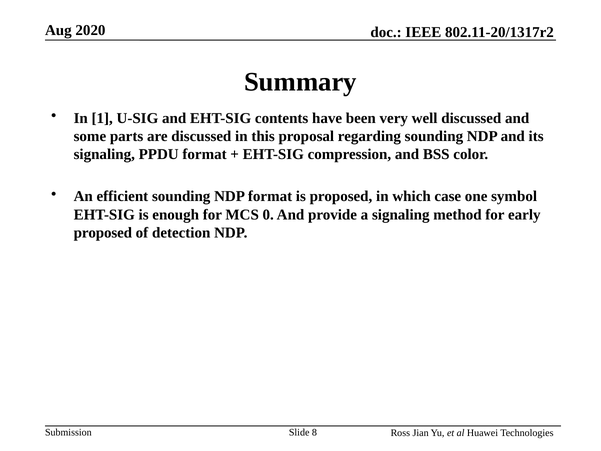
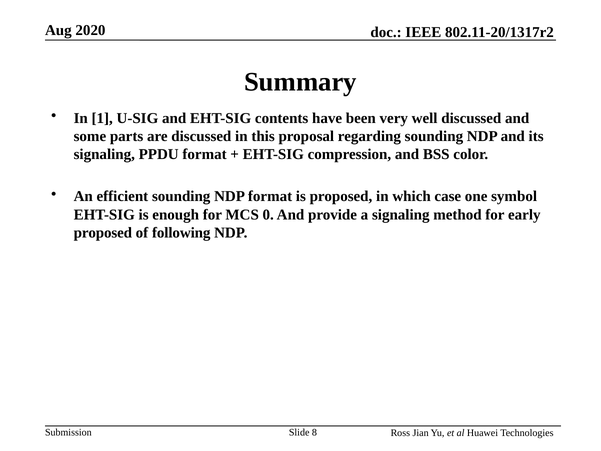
detection: detection -> following (181, 232)
